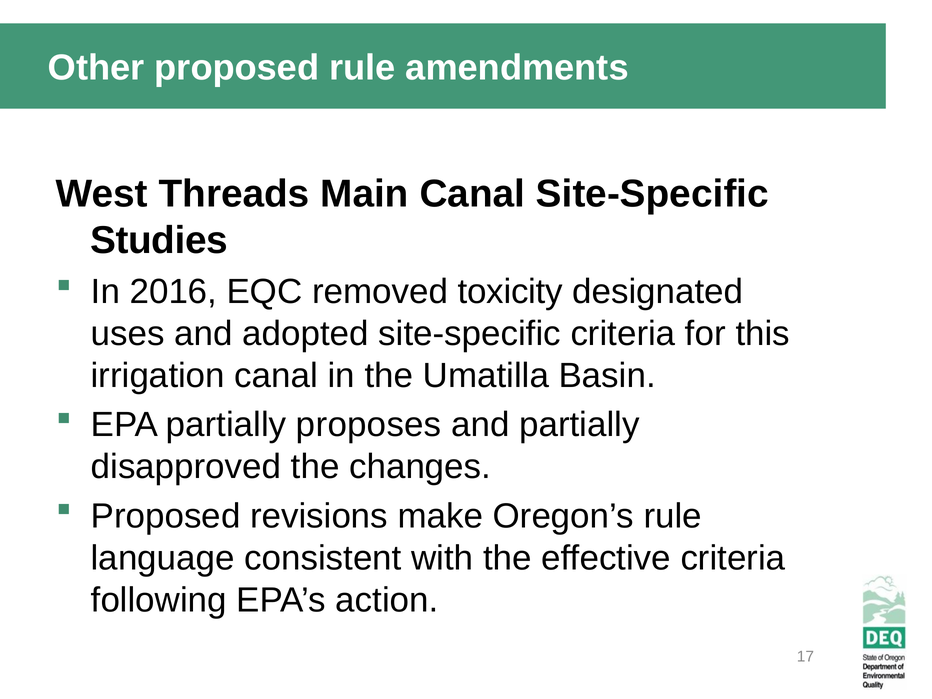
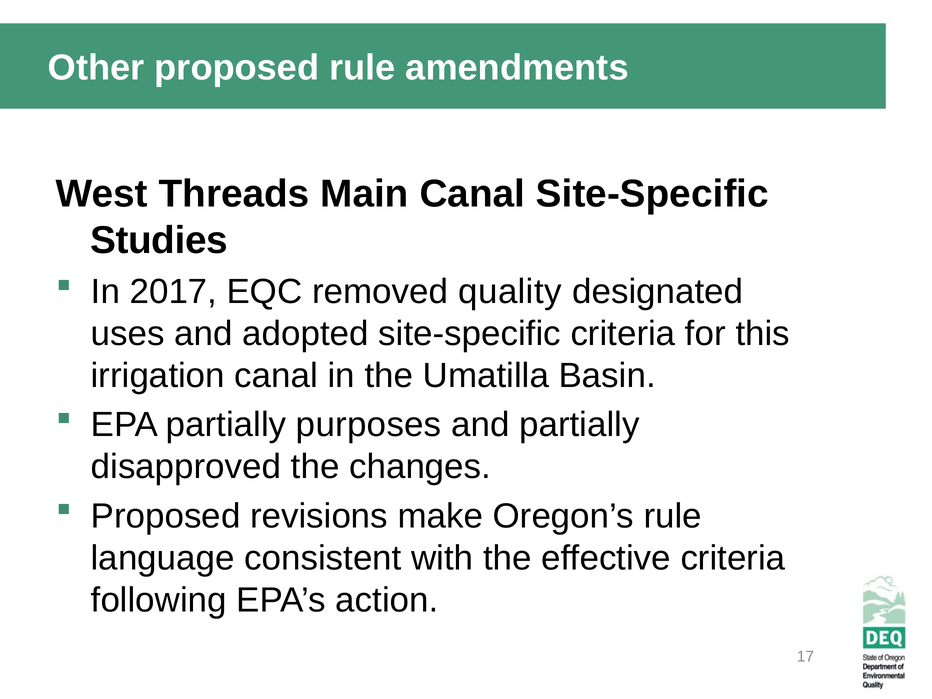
2016: 2016 -> 2017 (173, 292)
toxicity: toxicity -> quality (510, 292)
proposes: proposes -> purposes (369, 425)
